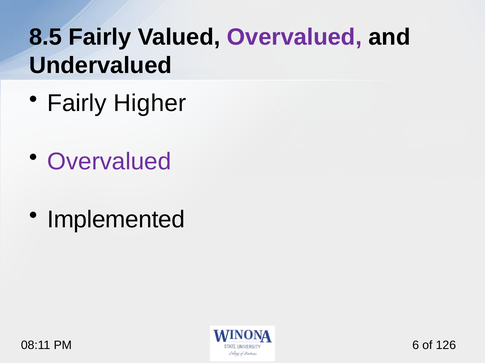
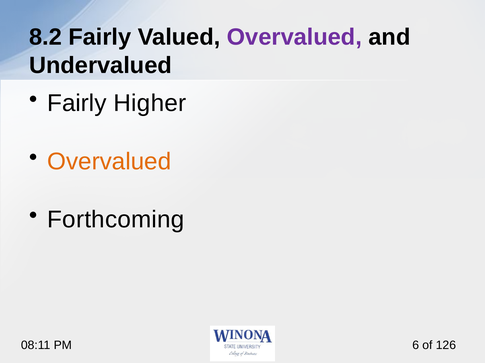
8.5: 8.5 -> 8.2 (45, 37)
Overvalued colour: purple -> orange (109, 162)
Implemented: Implemented -> Forthcoming (116, 220)
